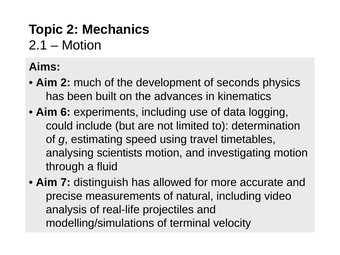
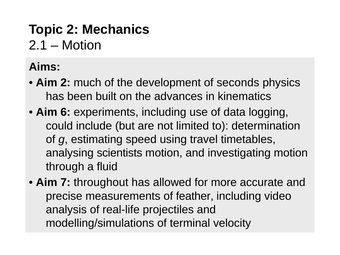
distinguish: distinguish -> throughout (101, 182)
natural: natural -> feather (195, 196)
